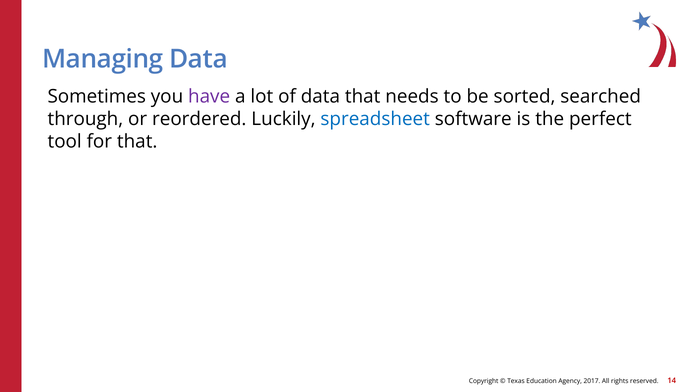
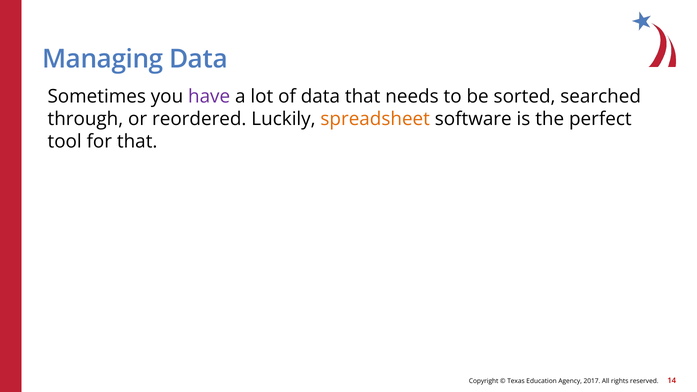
spreadsheet colour: blue -> orange (375, 119)
